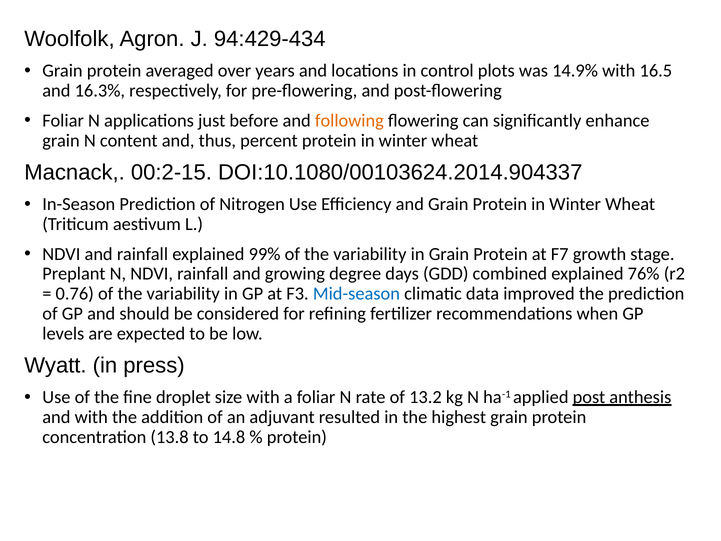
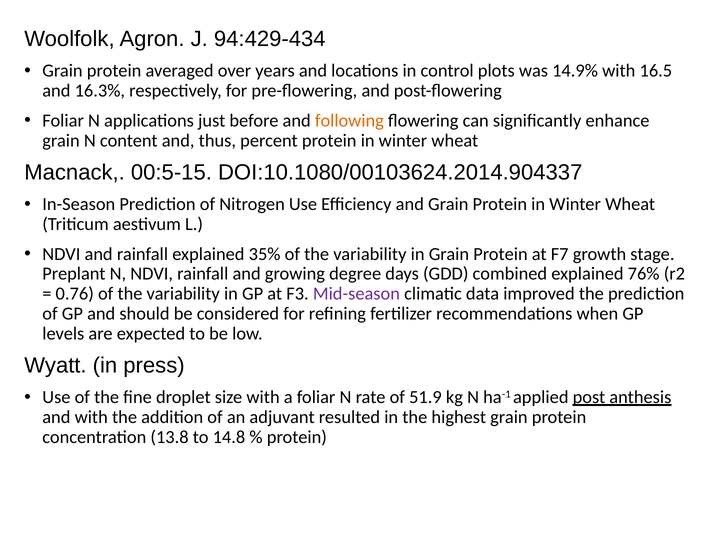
00:2-15: 00:2-15 -> 00:5-15 (171, 172)
99%: 99% -> 35% (265, 254)
Mid-season colour: blue -> purple (356, 294)
13.2: 13.2 -> 51.9 (425, 397)
